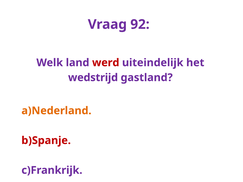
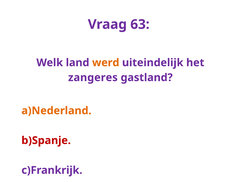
92: 92 -> 63 (140, 24)
werd colour: red -> orange (106, 63)
wedstrijd: wedstrijd -> zangeres (93, 78)
